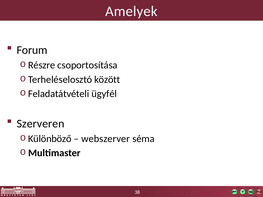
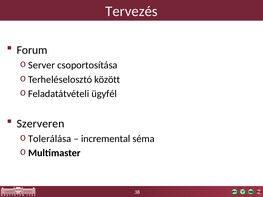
Amelyek: Amelyek -> Tervezés (131, 11)
Részre: Részre -> Server (42, 65)
Különböző: Különböző -> Tolerálása (50, 139)
webszerver: webszerver -> incremental (106, 139)
